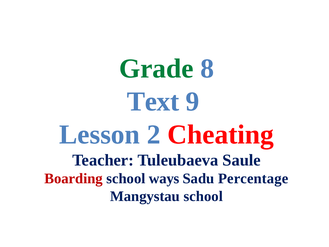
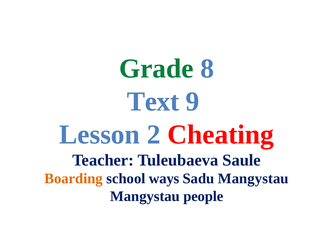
Boarding colour: red -> orange (74, 178)
Sadu Percentage: Percentage -> Mangystau (253, 178)
Mangystau school: school -> people (203, 196)
